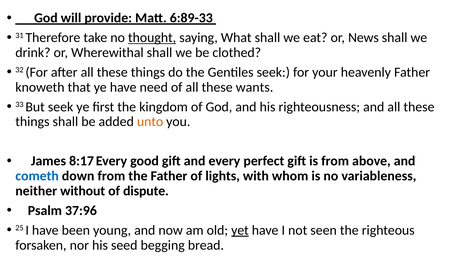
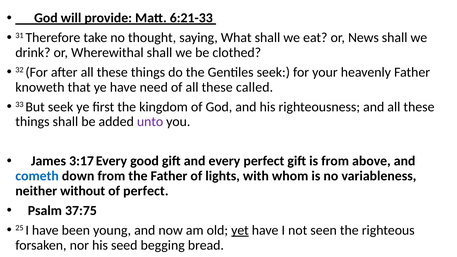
6:89-33: 6:89-33 -> 6:21-33 (191, 18)
thought underline: present -> none (152, 38)
wants: wants -> called (255, 87)
unto colour: orange -> purple (150, 122)
8:17: 8:17 -> 3:17 (82, 161)
of dispute: dispute -> perfect (146, 191)
37:96: 37:96 -> 37:75 (81, 211)
